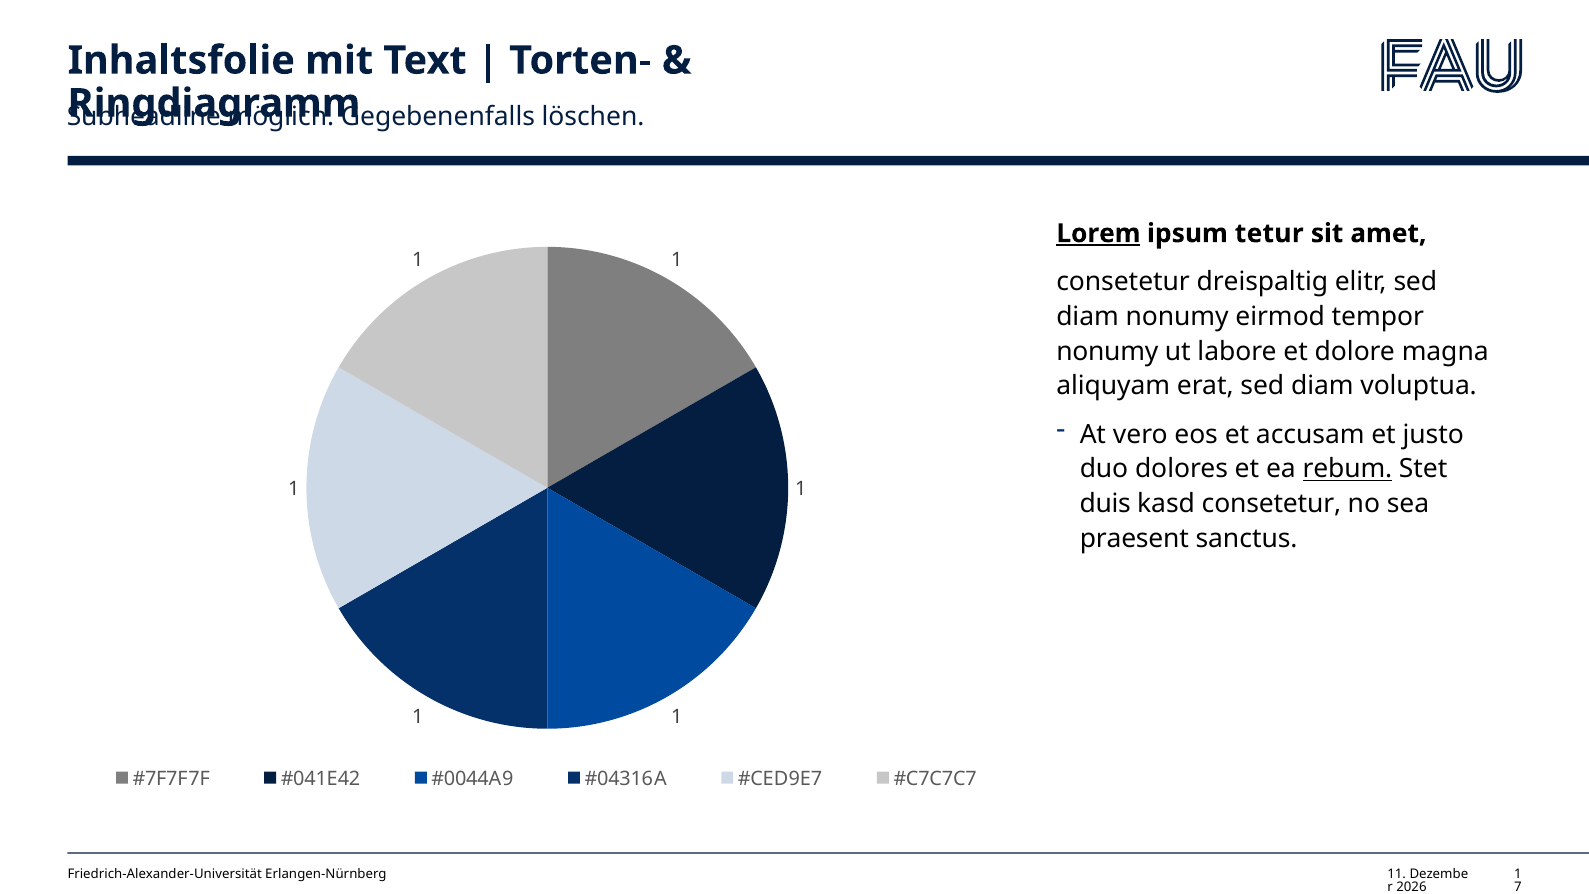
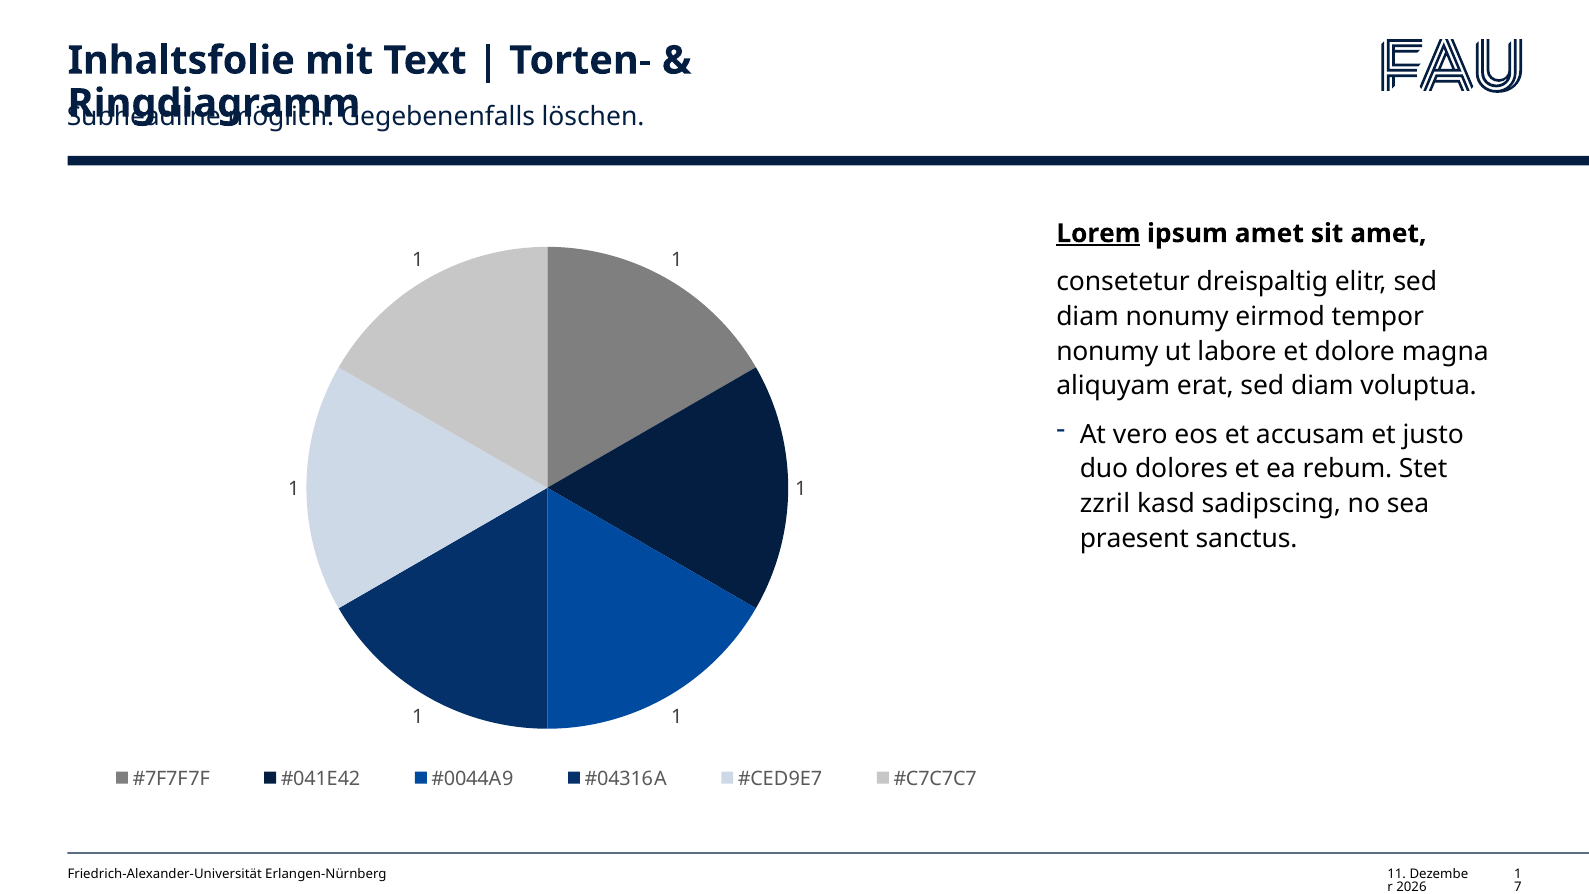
ipsum tetur: tetur -> amet (1269, 233)
rebum underline: present -> none (1347, 469)
duis: duis -> zzril (1105, 504)
kasd consetetur: consetetur -> sadipscing (1271, 504)
